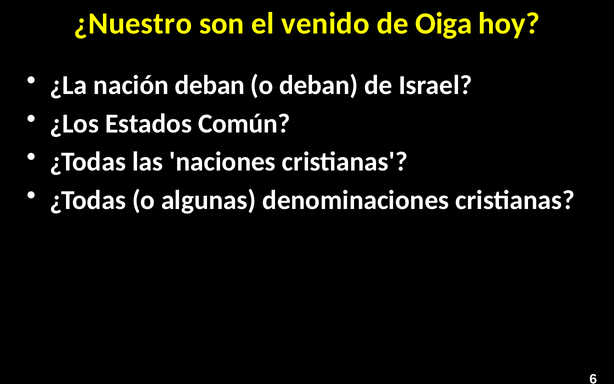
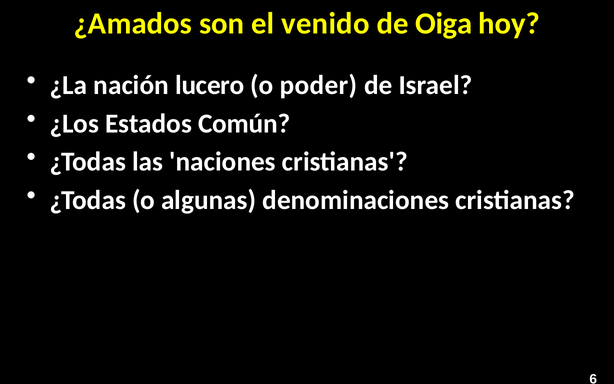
¿Nuestro: ¿Nuestro -> ¿Amados (133, 23)
nación deban: deban -> lucero (210, 85)
o deban: deban -> poder (318, 85)
